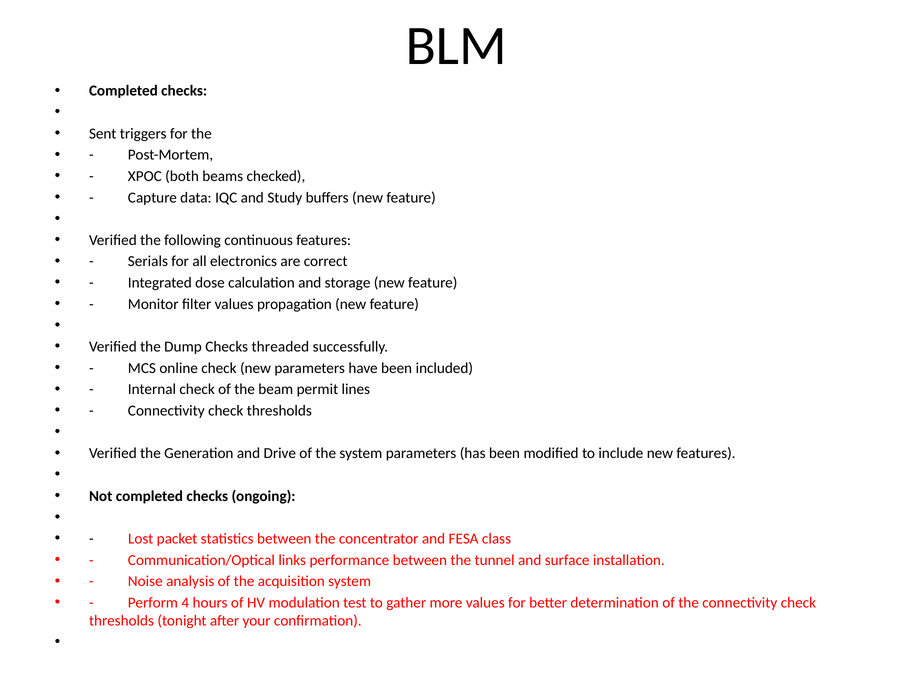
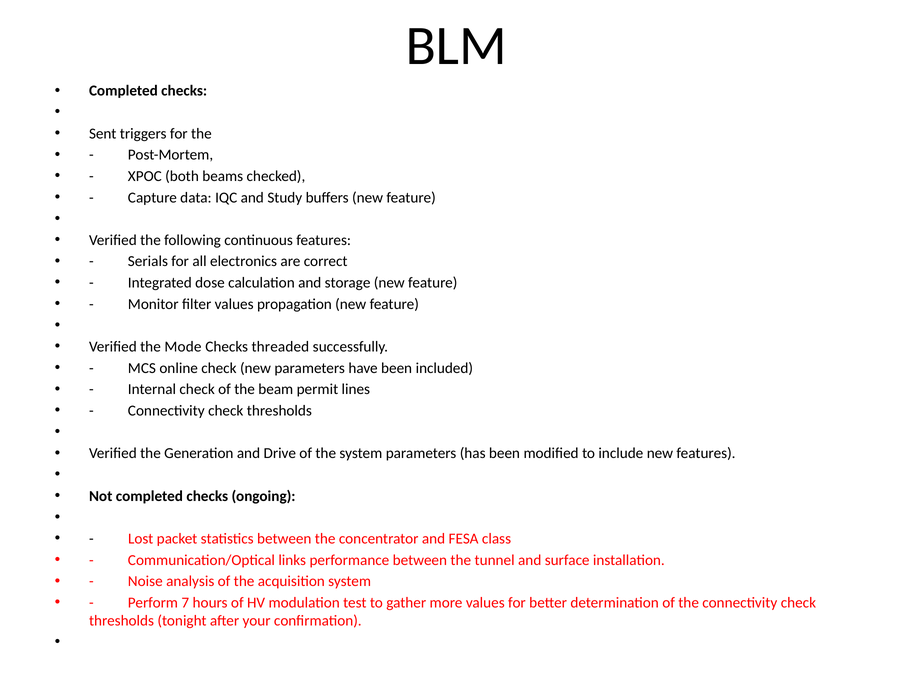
Dump: Dump -> Mode (183, 347)
4: 4 -> 7 (185, 602)
